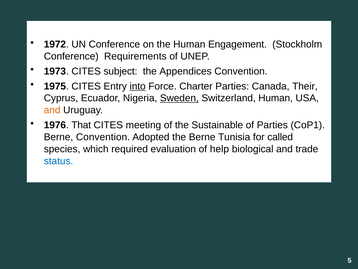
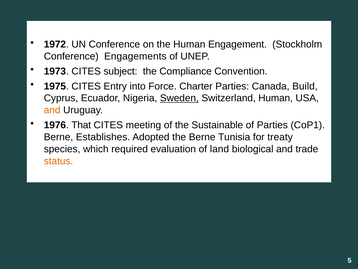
Requirements: Requirements -> Engagements (135, 56)
Appendices: Appendices -> Compliance (186, 71)
into underline: present -> none (138, 86)
Their: Their -> Build (305, 86)
Berne Convention: Convention -> Establishes (103, 137)
called: called -> treaty (280, 137)
help: help -> land (219, 149)
status colour: blue -> orange (59, 161)
